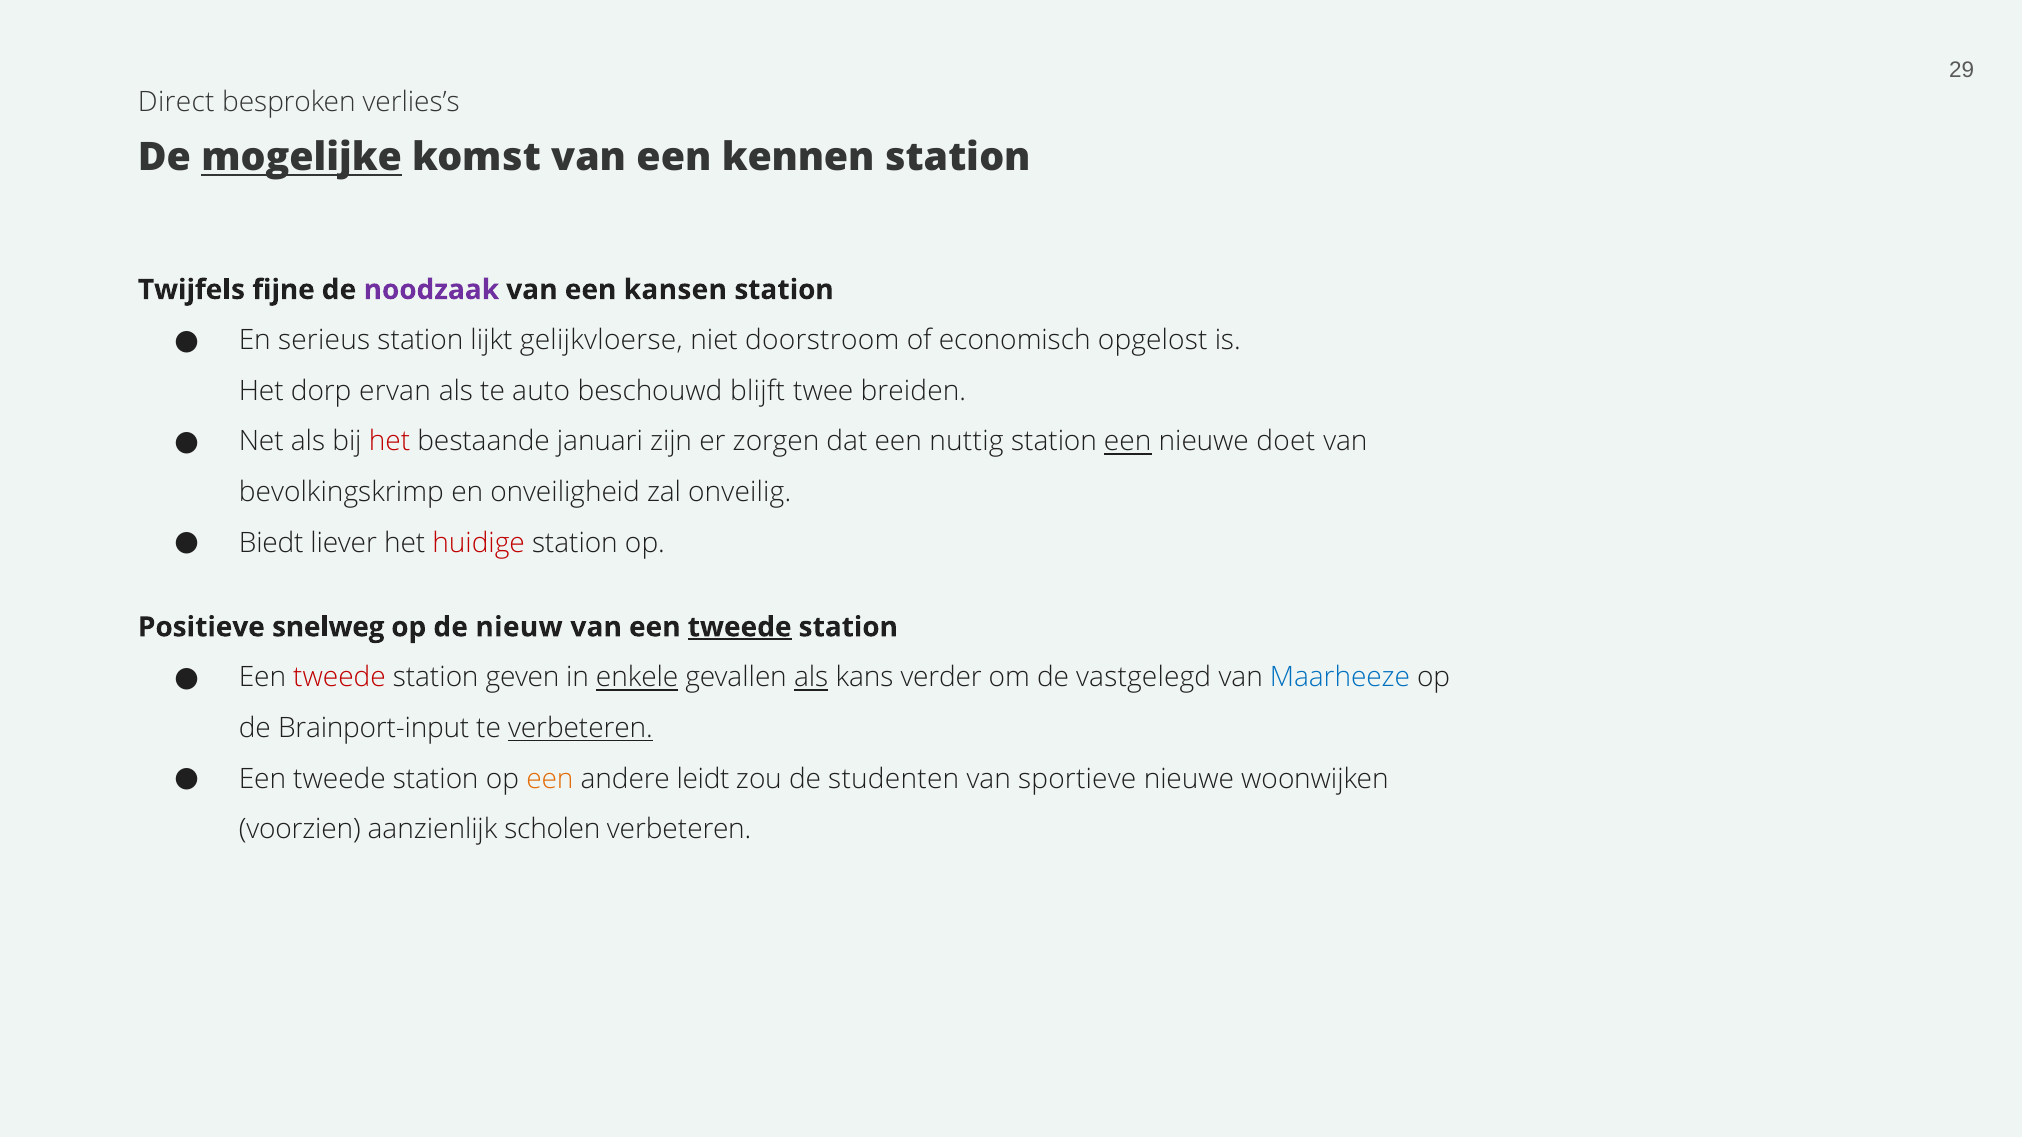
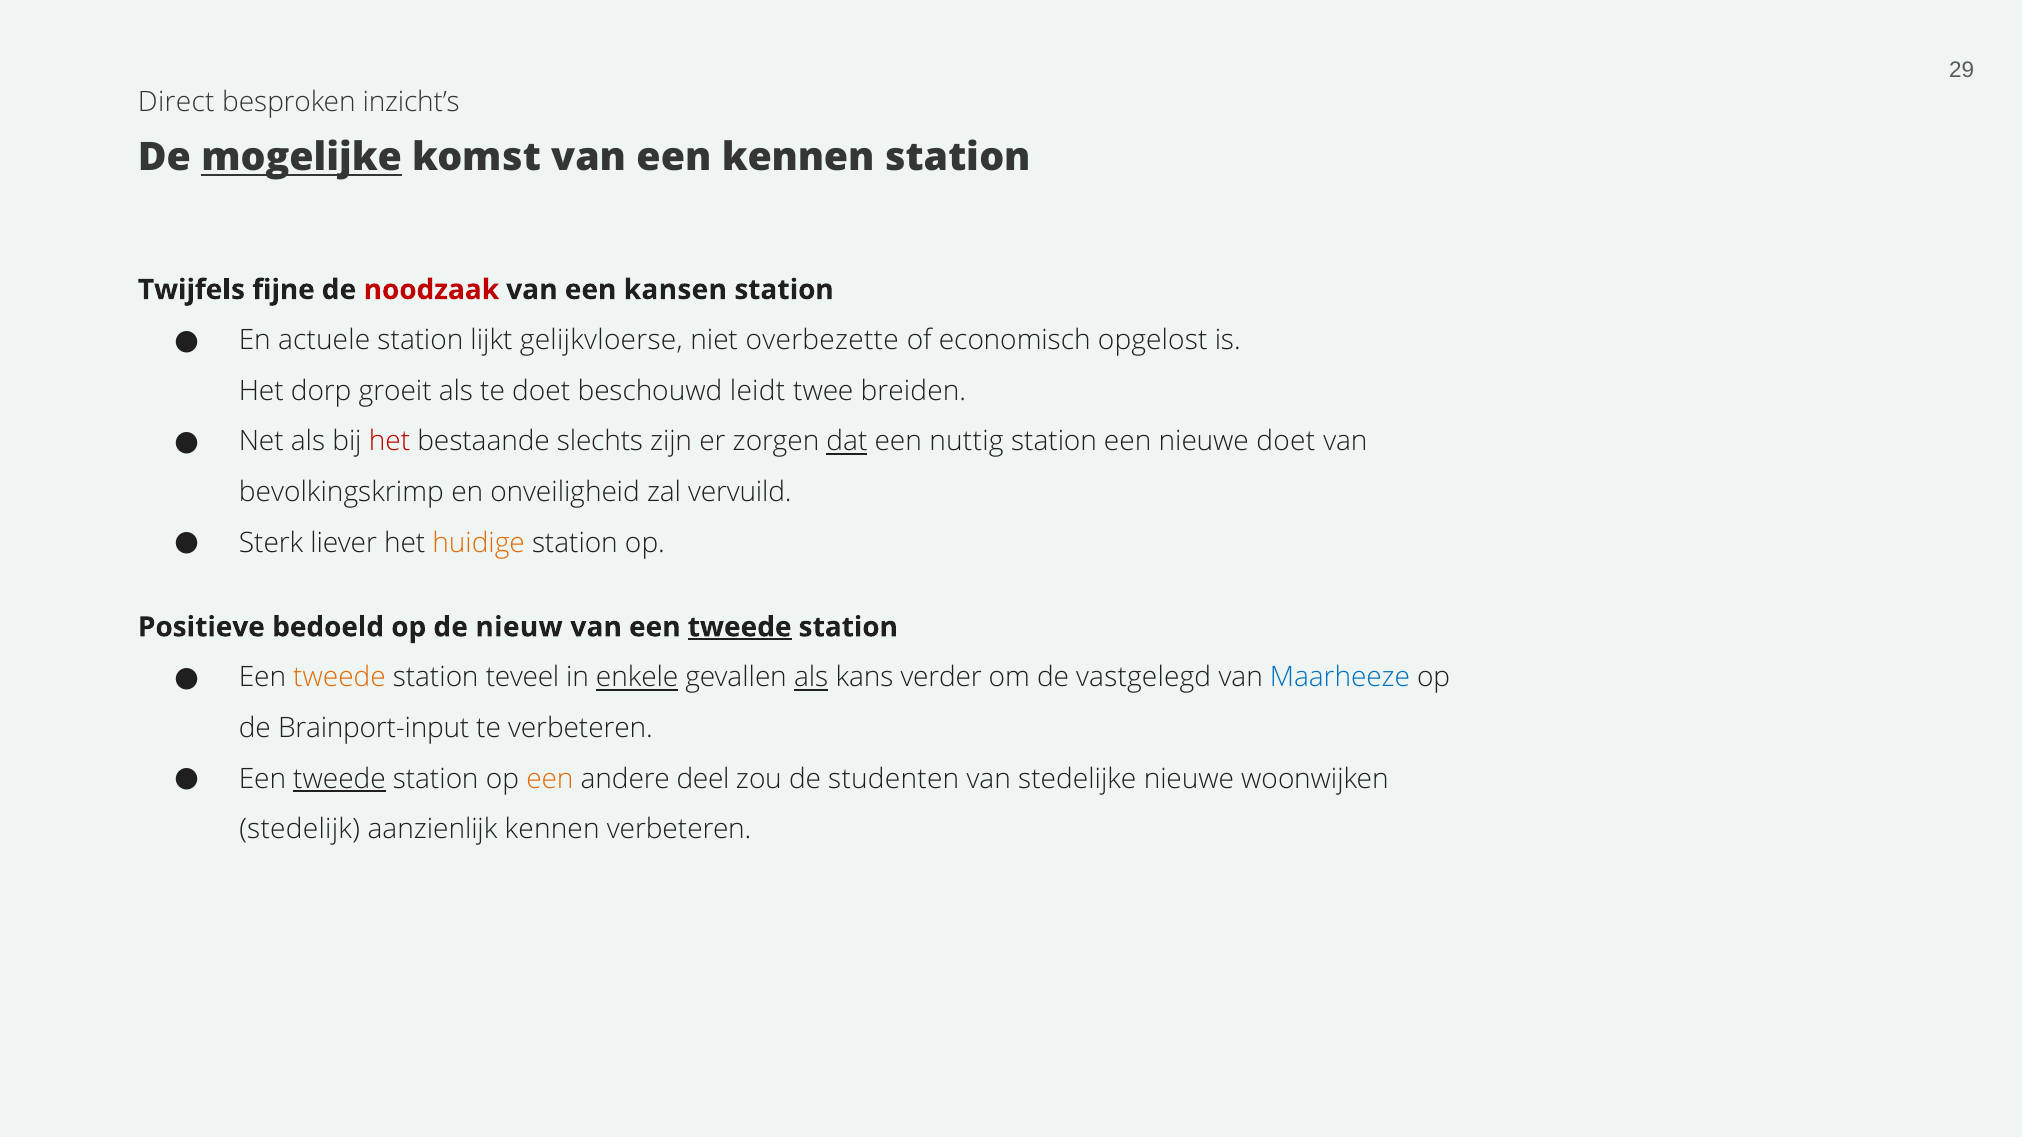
verlies’s: verlies’s -> inzicht’s (411, 103)
noodzaak colour: purple -> red (431, 290)
serieus: serieus -> actuele (324, 341)
doorstroom: doorstroom -> overbezette (822, 341)
ervan: ervan -> groeit (395, 391)
te auto: auto -> doet (541, 391)
blijft: blijft -> leidt (758, 391)
januari: januari -> slechts (600, 442)
dat underline: none -> present (847, 442)
een underline: present -> none (1128, 442)
onveilig: onveilig -> vervuild (740, 492)
Biedt: Biedt -> Sterk (271, 543)
huidige colour: red -> orange (479, 543)
snelweg: snelweg -> bedoeld (328, 627)
tweede colour: red -> orange (340, 678)
geven: geven -> teveel (523, 678)
verbeteren underline: present -> none (580, 729)
tweede underline: none -> present (340, 779)
leidt: leidt -> deel (703, 779)
sportieve: sportieve -> stedelijke (1077, 779)
voorzien: voorzien -> stedelijk (300, 830)
aanzienlijk scholen: scholen -> kennen (552, 830)
